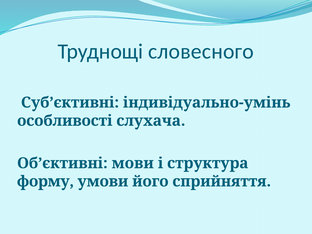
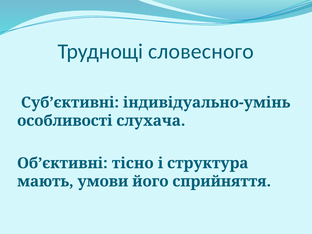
мови: мови -> тісно (133, 163)
форму: форму -> мають (45, 181)
